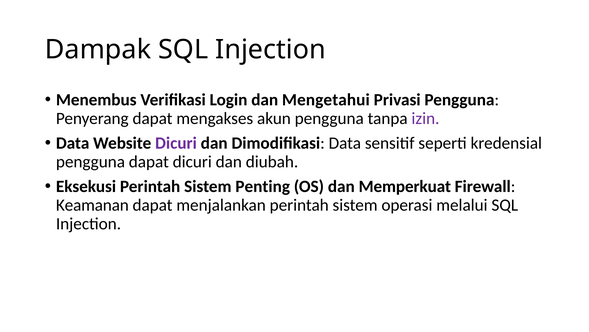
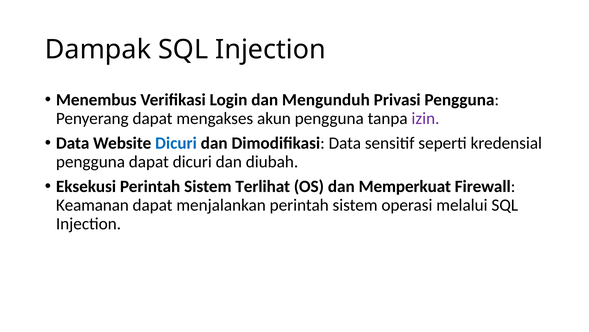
Mengetahui: Mengetahui -> Mengunduh (326, 100)
Dicuri colour: purple -> blue (176, 143)
Penting: Penting -> Terlihat (263, 186)
